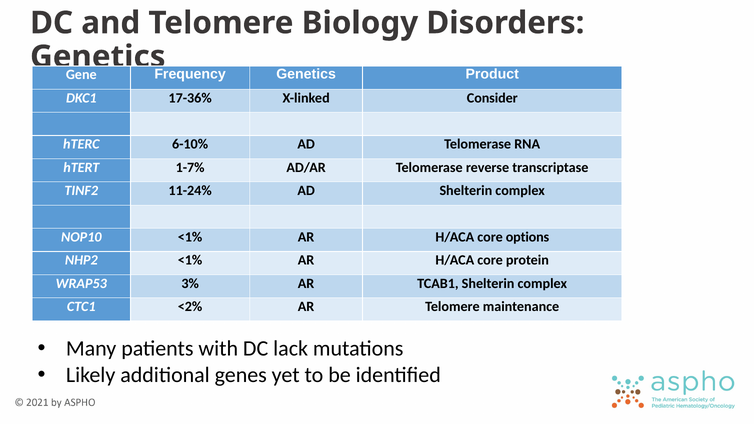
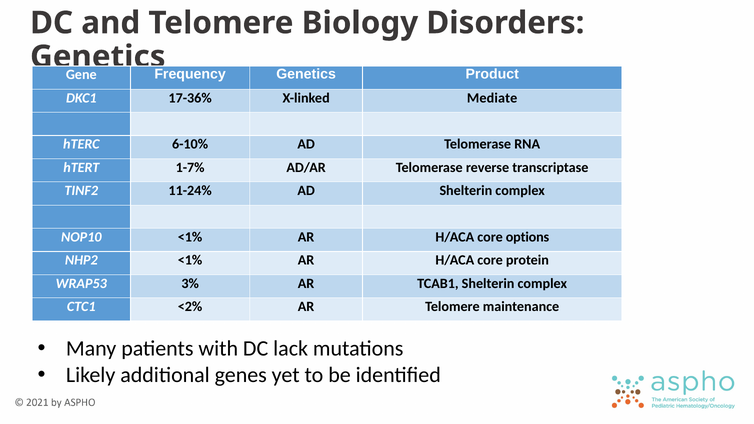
Consider: Consider -> Mediate (492, 98)
